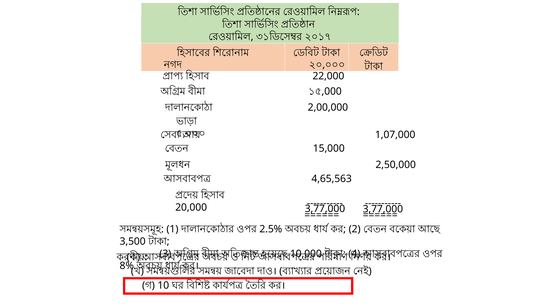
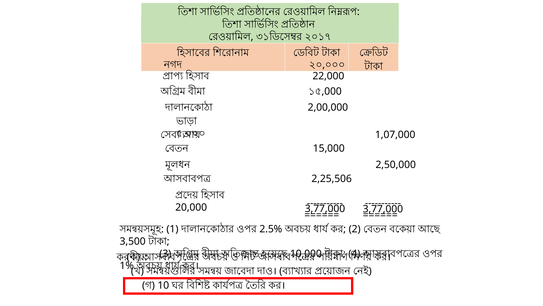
4,65,563: 4,65,563 -> 2,25,506 (332, 178)
8%: 8% -> 1% (127, 265)
